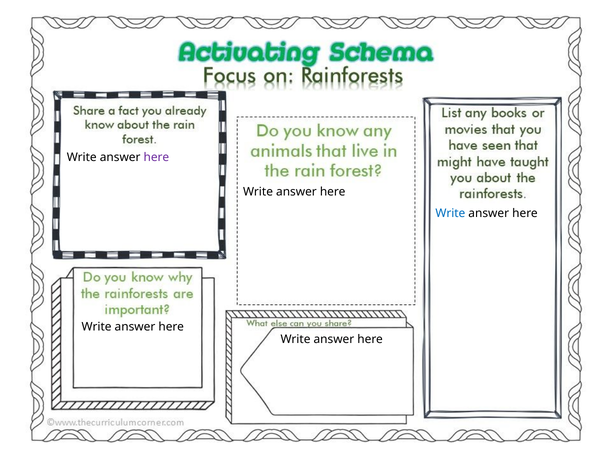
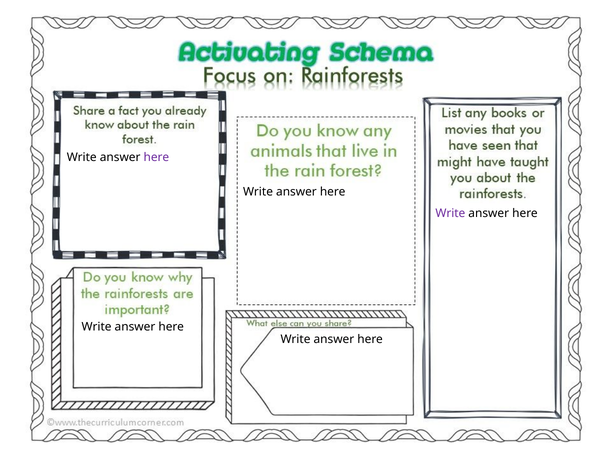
Write colour: blue -> purple (450, 214)
